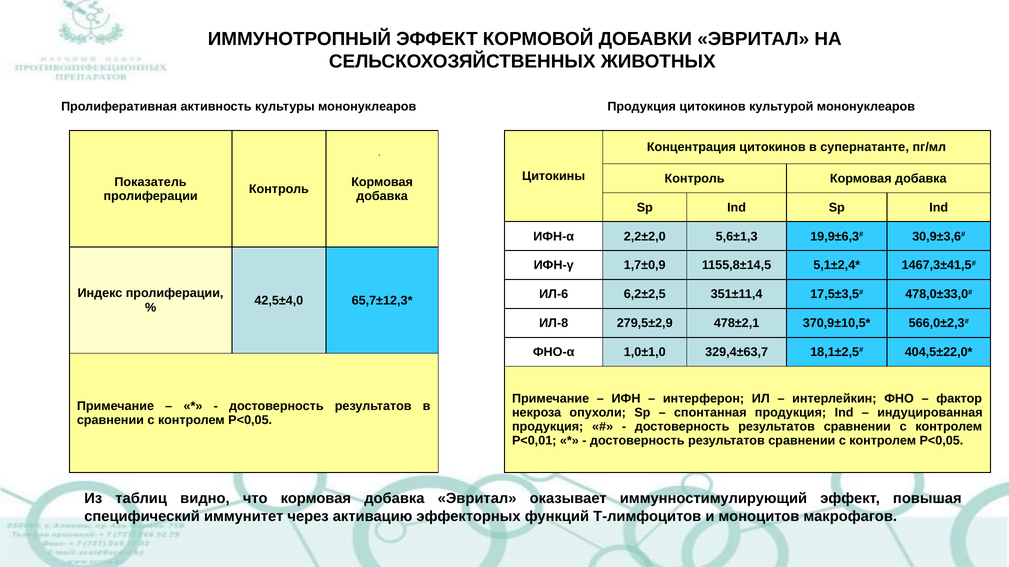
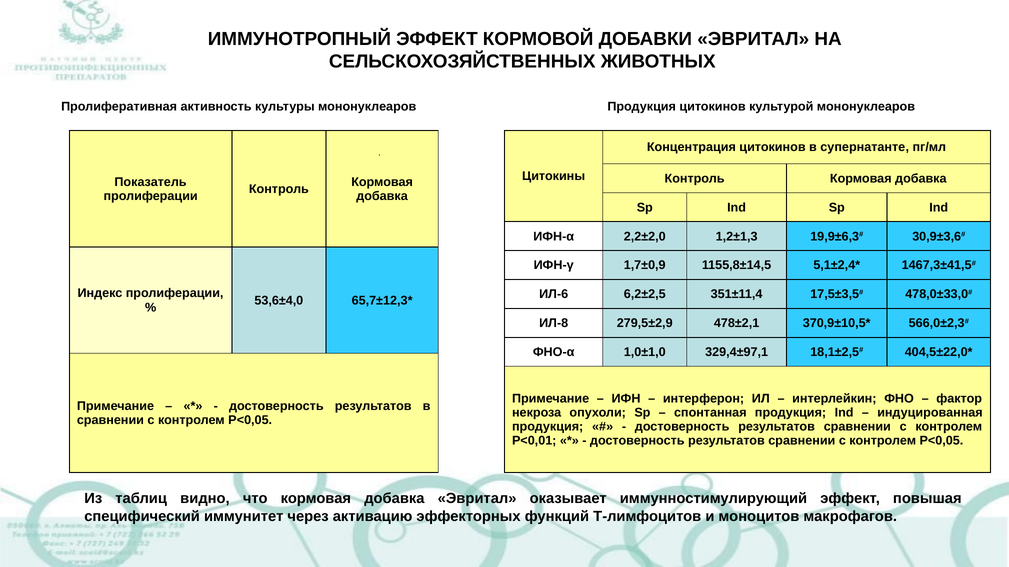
5,6±1,3: 5,6±1,3 -> 1,2±1,3 (737, 237)
42,5±4,0: 42,5±4,0 -> 53,6±4,0 (279, 301)
329,4±63,7: 329,4±63,7 -> 329,4±97,1 (737, 352)
